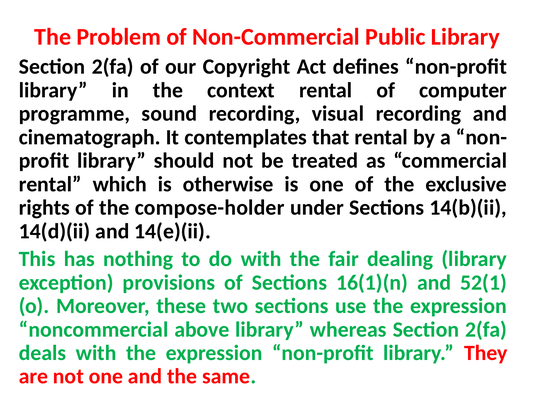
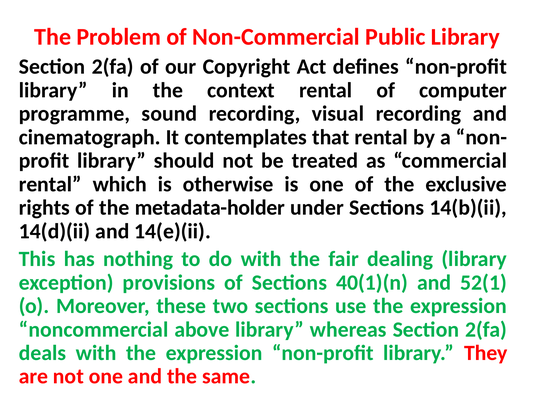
compose-holder: compose-holder -> metadata-holder (210, 208)
16(1)(n: 16(1)(n -> 40(1)(n (372, 283)
